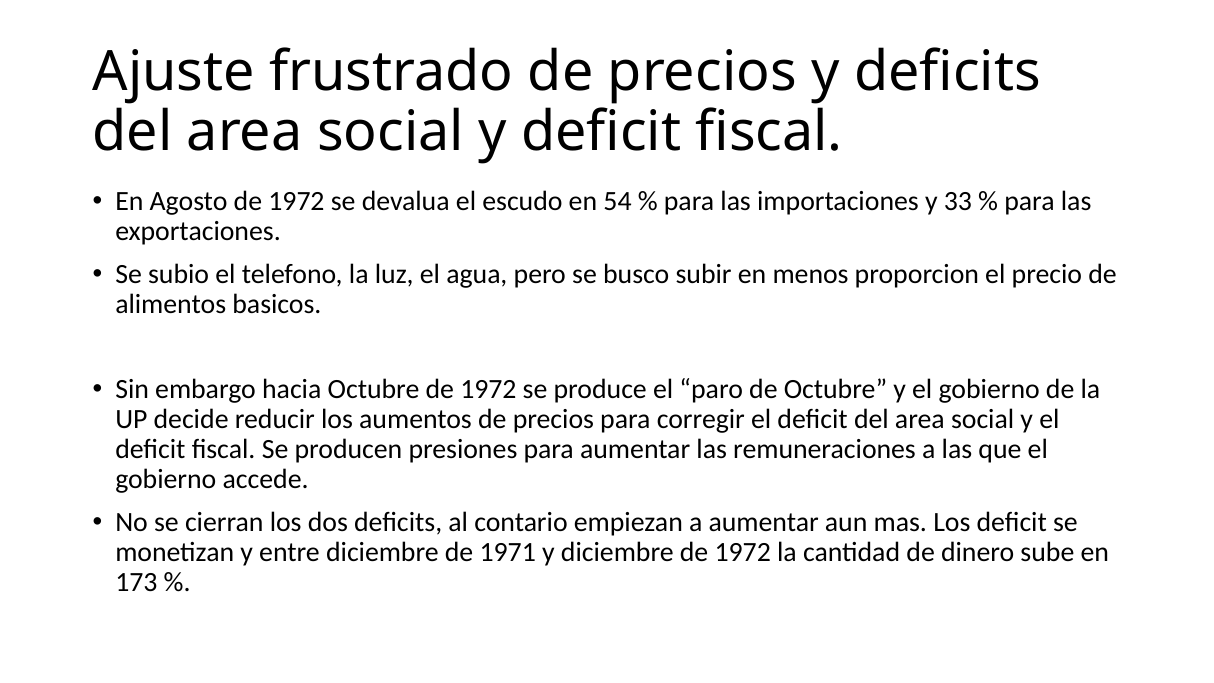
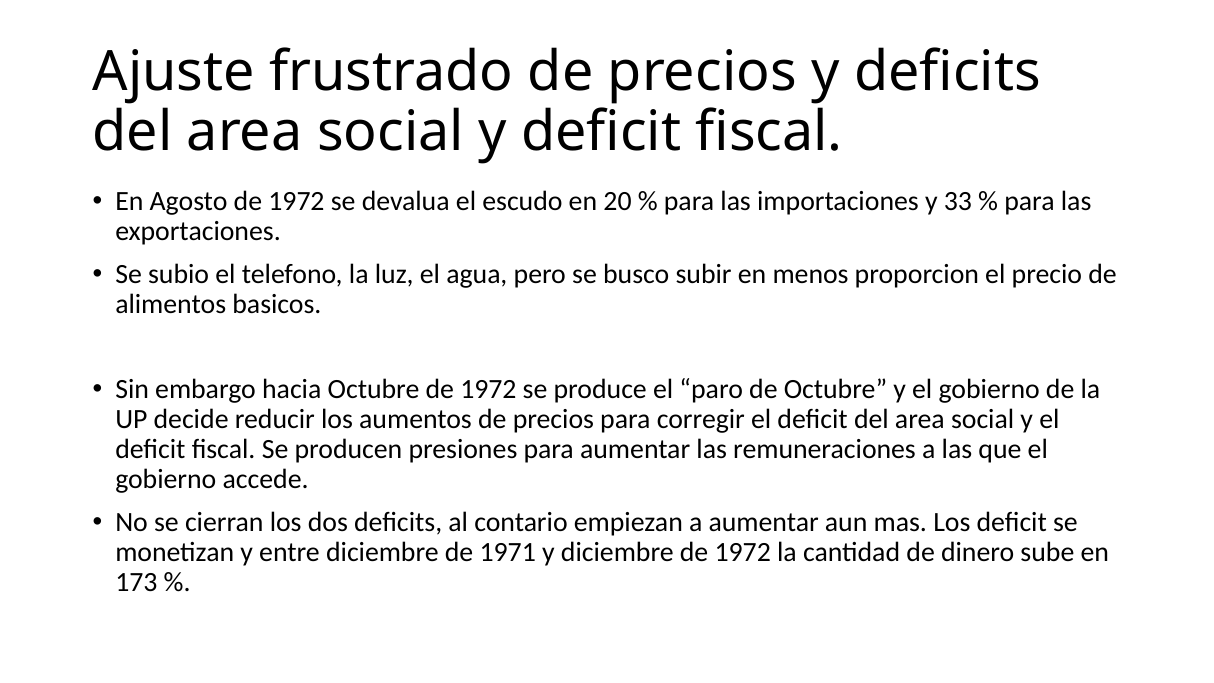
54: 54 -> 20 (618, 201)
